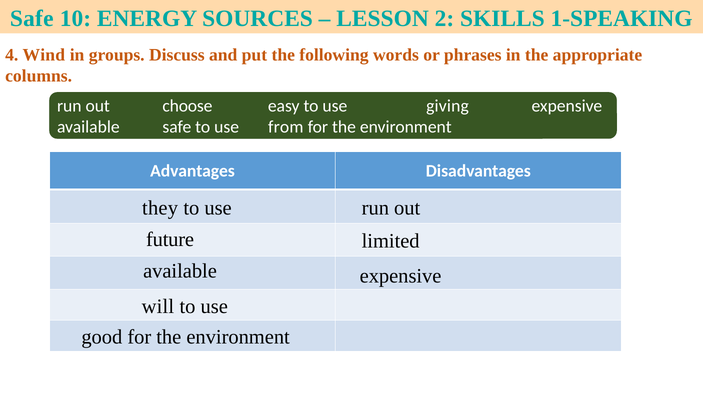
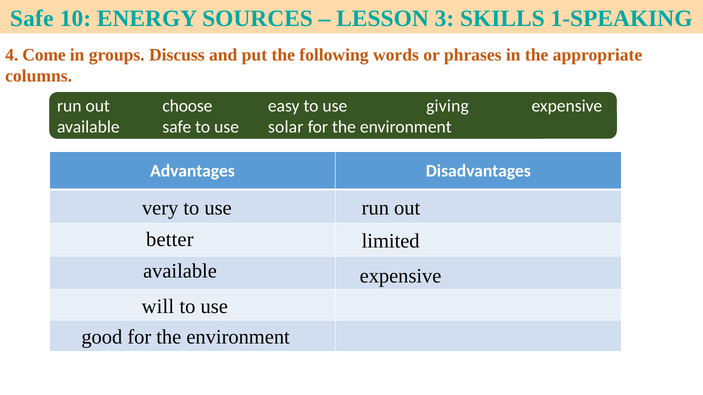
2: 2 -> 3 (444, 18)
Wind: Wind -> Come (44, 55)
from: from -> solar (286, 127)
they: they -> very (160, 208)
future: future -> better (170, 240)
